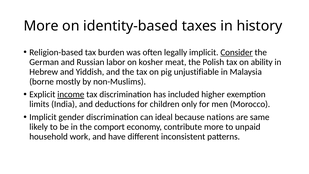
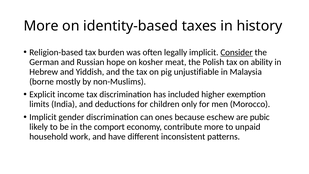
labor: labor -> hope (116, 62)
income underline: present -> none (71, 94)
ideal: ideal -> ones (164, 117)
nations: nations -> eschew (220, 117)
same: same -> pubic (260, 117)
